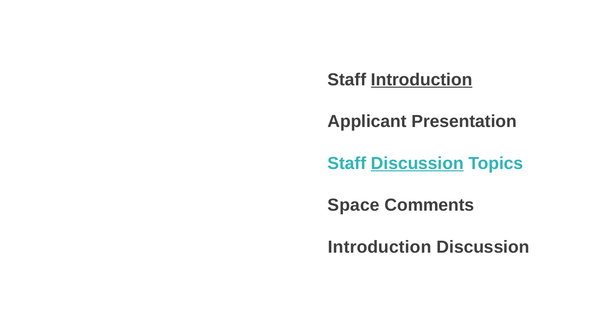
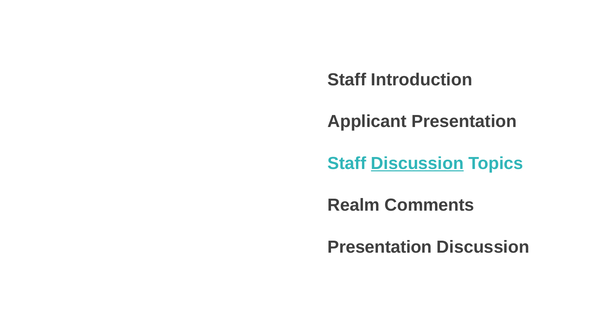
Introduction underline: present -> none (422, 80)
Space: Space -> Realm (354, 205)
Introduction: Introduction -> Presentation (380, 247)
